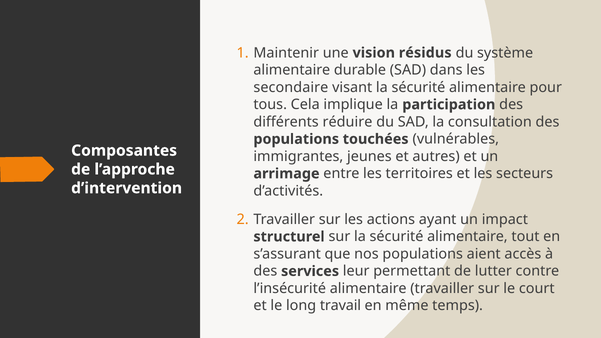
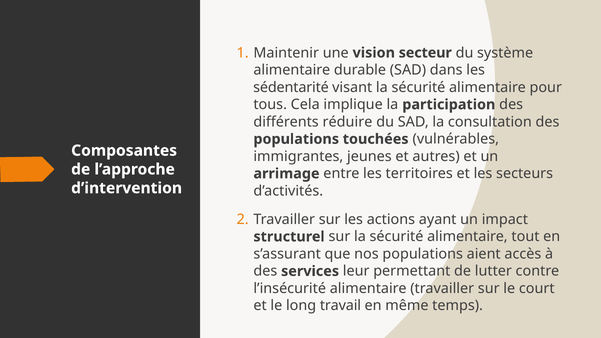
résidus: résidus -> secteur (425, 53)
secondaire: secondaire -> sédentarité (291, 87)
